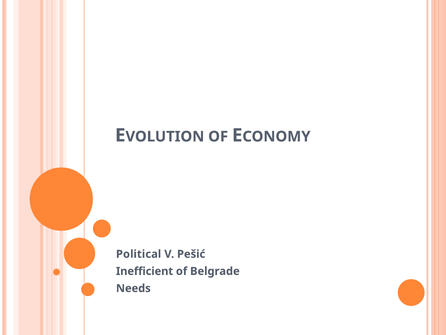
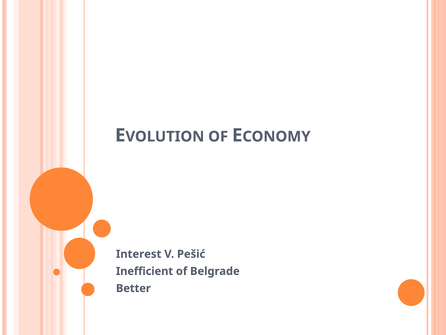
Political: Political -> Interest (139, 254)
Needs: Needs -> Better (133, 288)
